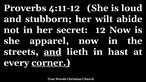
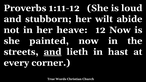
4:11-12: 4:11-12 -> 1:11-12 (64, 8)
secret: secret -> heave (72, 30)
apparel: apparel -> painted (49, 41)
corner underline: present -> none (51, 63)
